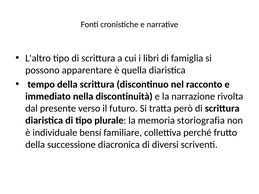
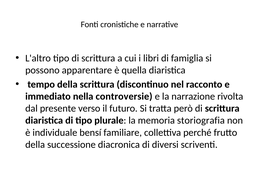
discontinuità: discontinuità -> controversie (124, 96)
